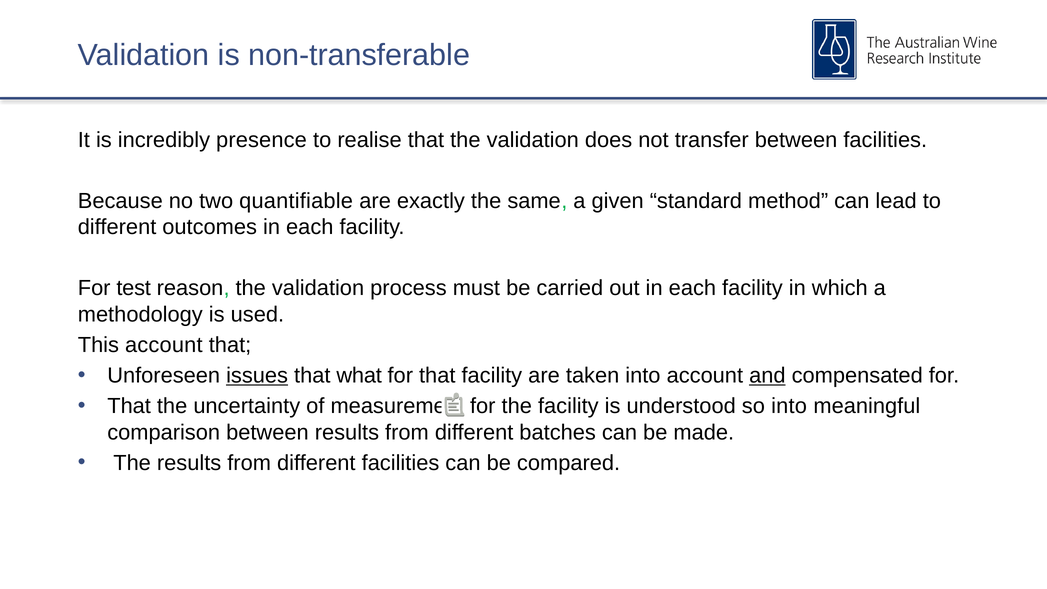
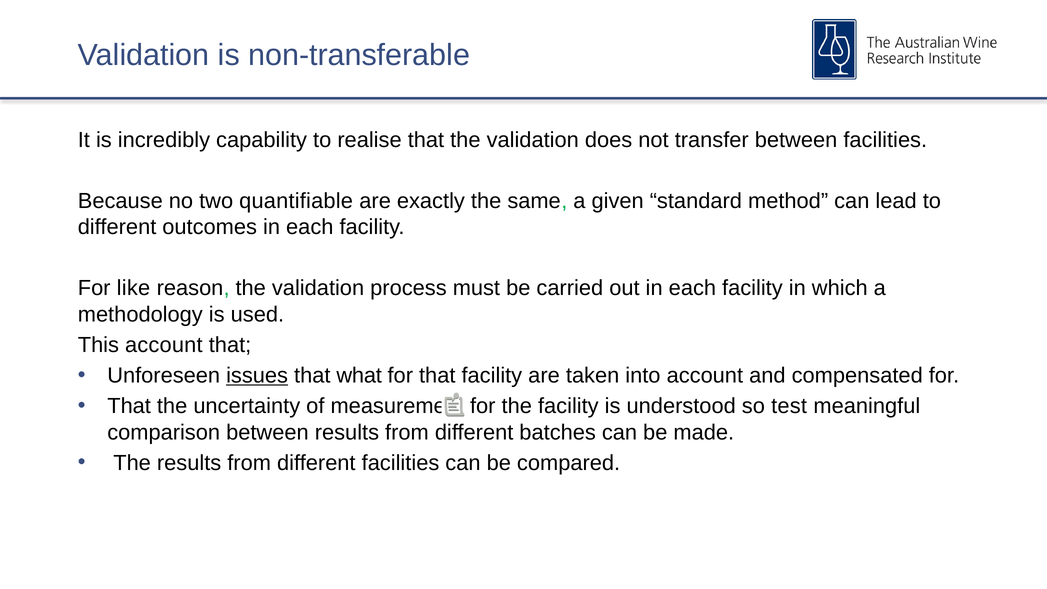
presence: presence -> capability (262, 140)
test: test -> like (133, 288)
and underline: present -> none (767, 376)
so into: into -> test (789, 406)
